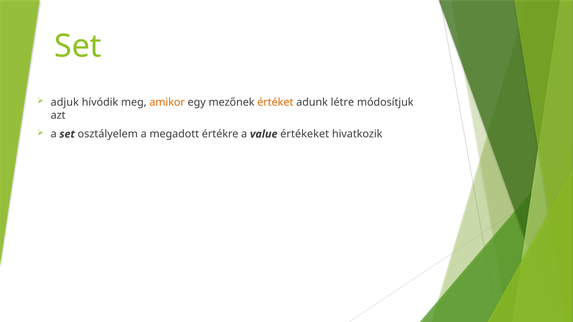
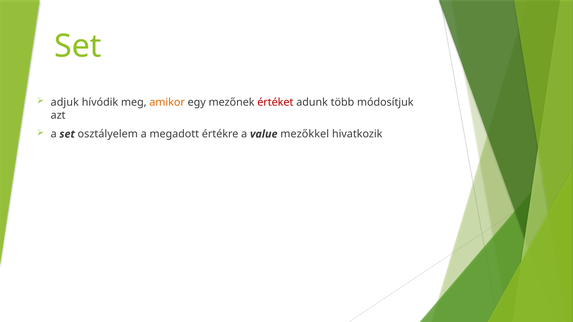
értéket colour: orange -> red (275, 102)
létre: létre -> több (342, 102)
értékeket: értékeket -> mezőkkel (305, 134)
